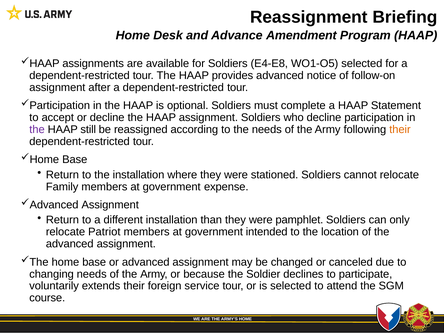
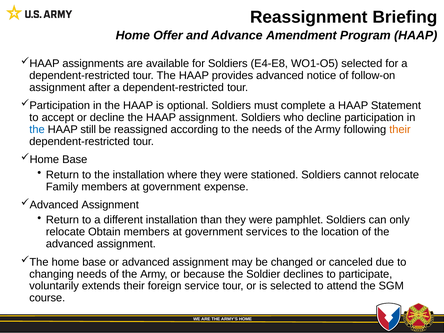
Desk: Desk -> Offer (168, 35)
the colour: purple -> blue (37, 130)
Patriot: Patriot -> Obtain (104, 232)
intended: intended -> services (267, 232)
